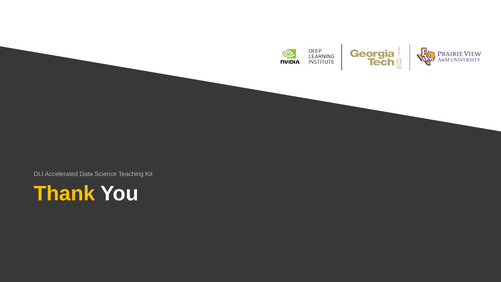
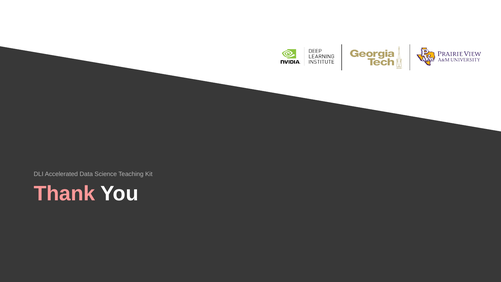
Thank colour: yellow -> pink (64, 193)
